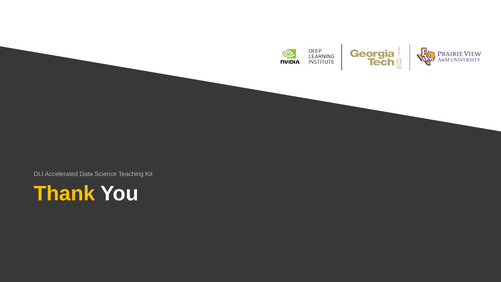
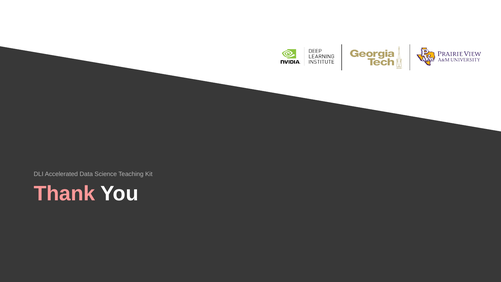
Thank colour: yellow -> pink (64, 193)
